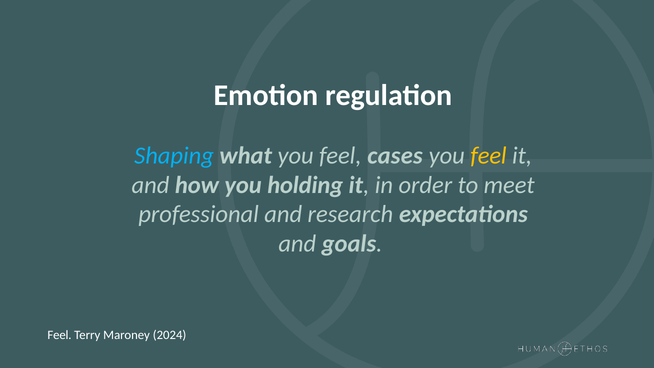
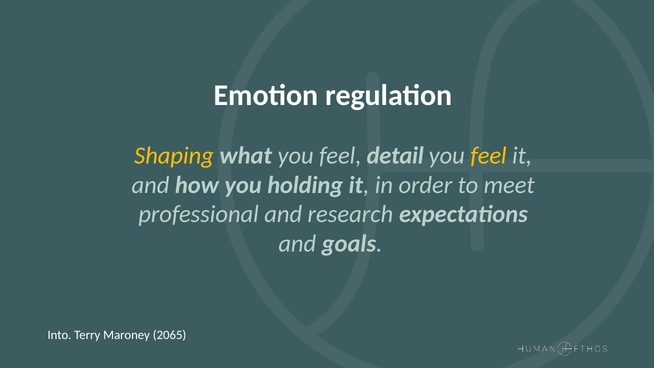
Shaping colour: light blue -> yellow (174, 155)
cases: cases -> detail (395, 155)
Feel: Feel -> Into (59, 335)
2024: 2024 -> 2065 (170, 335)
